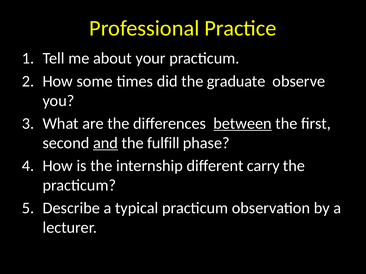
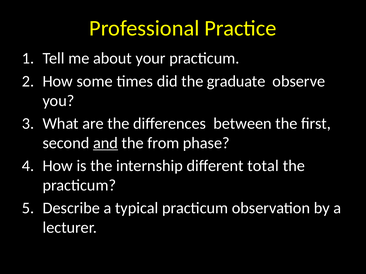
between underline: present -> none (243, 124)
fulfill: fulfill -> from (163, 143)
carry: carry -> total (263, 166)
